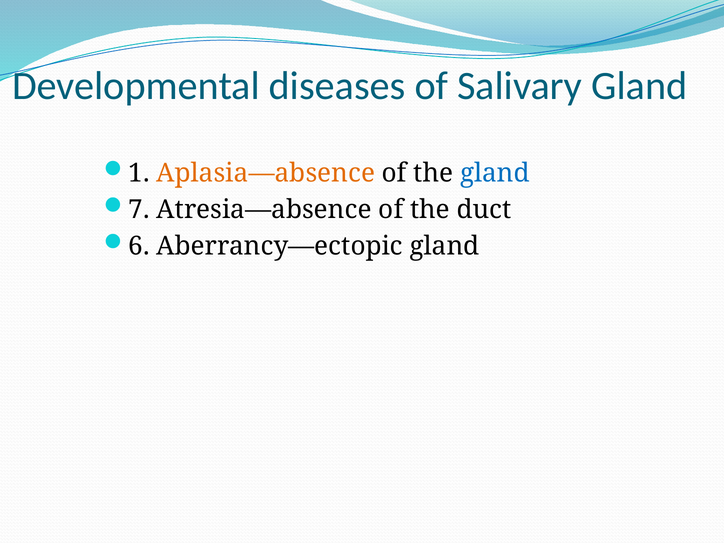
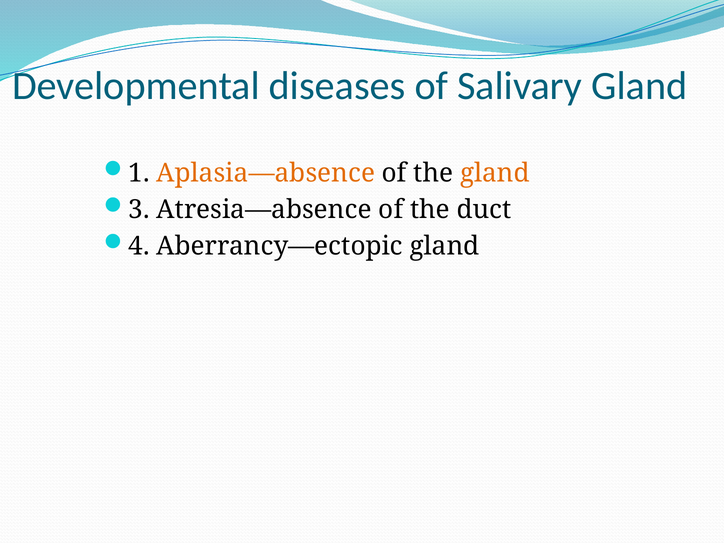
gland colour: blue -> orange (495, 173)
7: 7 -> 3 (139, 210)
6: 6 -> 4 (139, 246)
